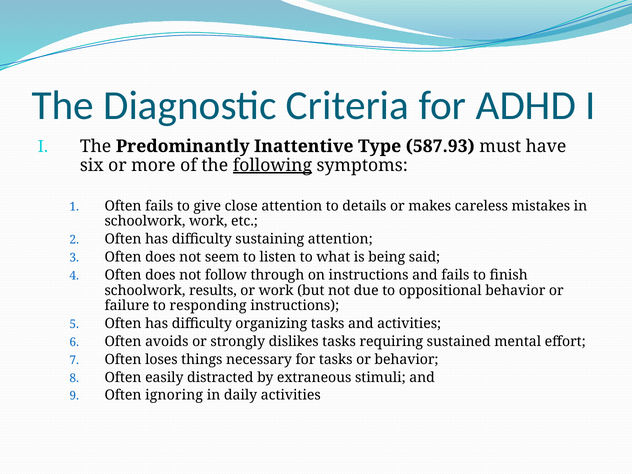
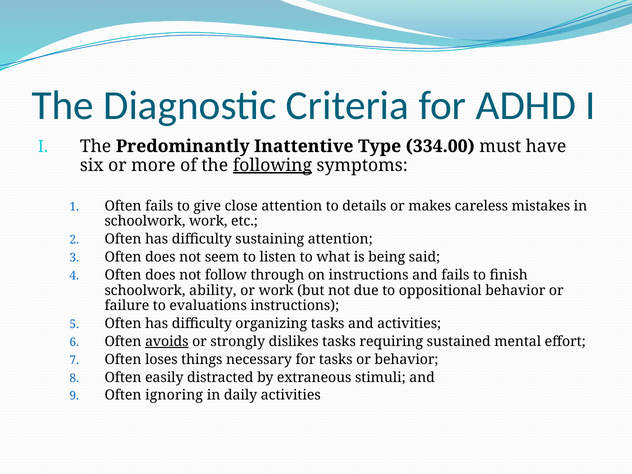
587.93: 587.93 -> 334.00 (440, 146)
results: results -> ability (213, 290)
responding: responding -> evaluations (208, 306)
avoids underline: none -> present (167, 341)
